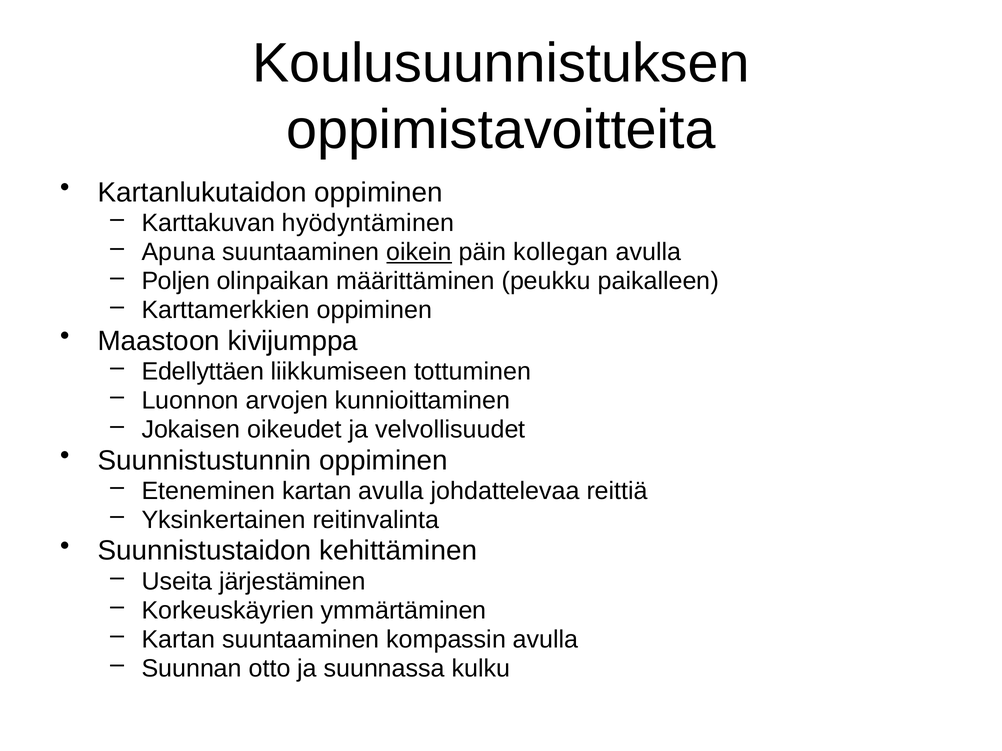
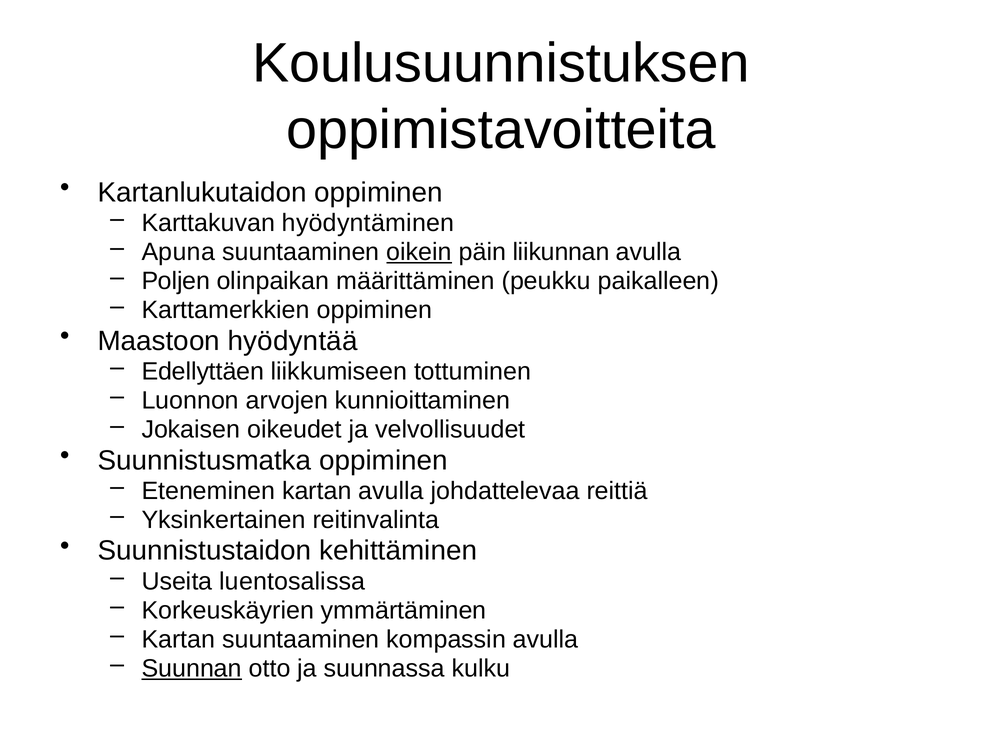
kollegan: kollegan -> liikunnan (561, 252)
kivijumppa: kivijumppa -> hyödyntää (293, 341)
Suunnistustunnin: Suunnistustunnin -> Suunnistusmatka (205, 461)
järjestäminen: järjestäminen -> luentosalissa (292, 582)
Suunnan underline: none -> present (192, 669)
